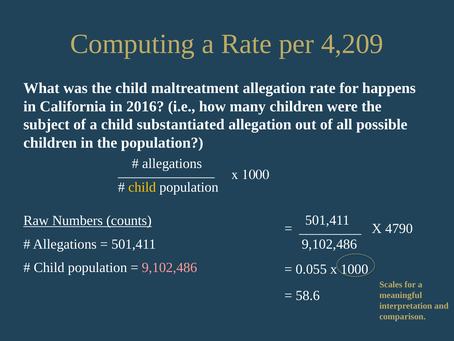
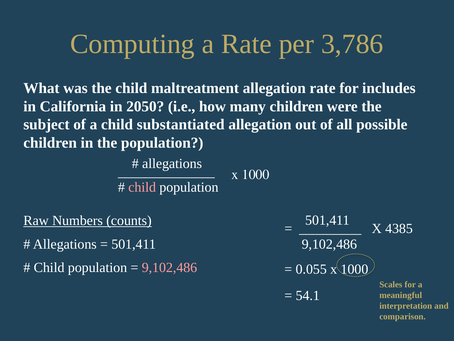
4,209: 4,209 -> 3,786 (352, 44)
happens: happens -> includes (389, 88)
2016: 2016 -> 2050 (145, 106)
child colour: yellow -> pink (142, 187)
4790: 4790 -> 4385 (399, 228)
58.6: 58.6 -> 54.1 (308, 295)
